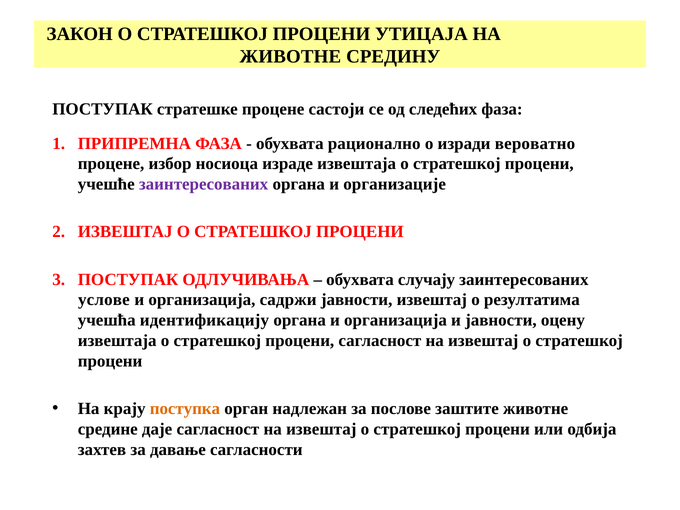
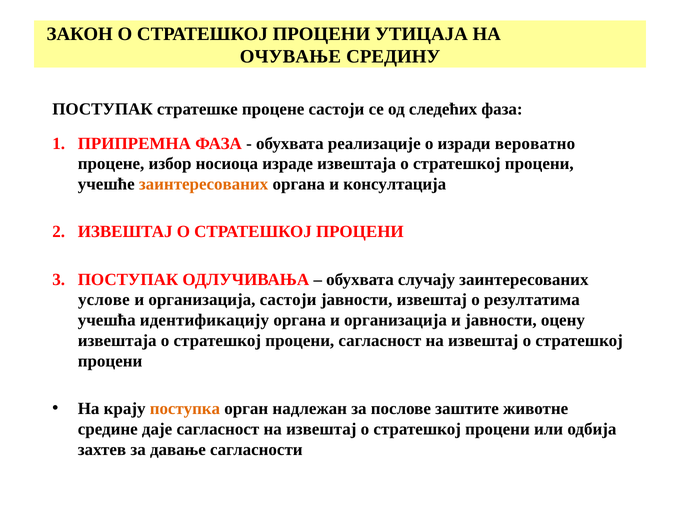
ЖИВОТНЕ: ЖИВОТНЕ -> ОЧУВАЊЕ (290, 57)
рационално: рационално -> реализације (374, 143)
заинтересованих colour: purple -> orange (204, 184)
организације: организације -> консултација (395, 184)
организација садржи: садржи -> састоји (288, 300)
